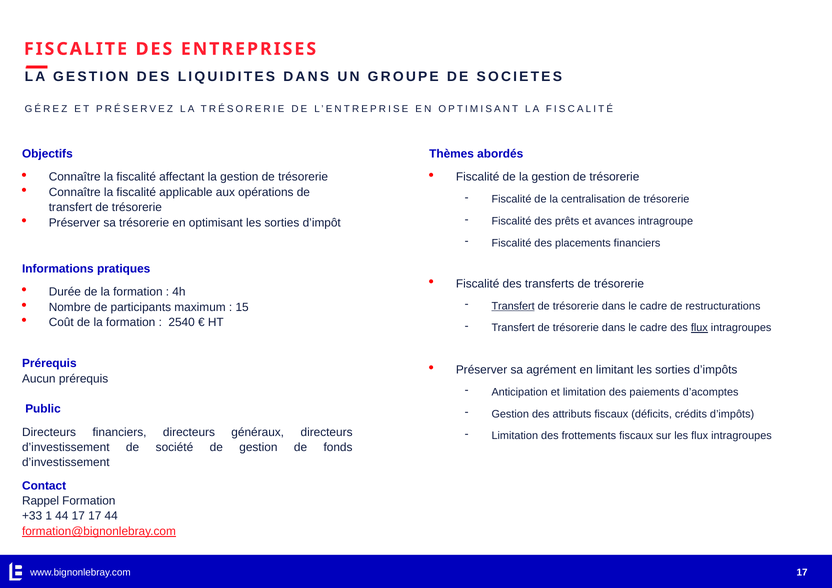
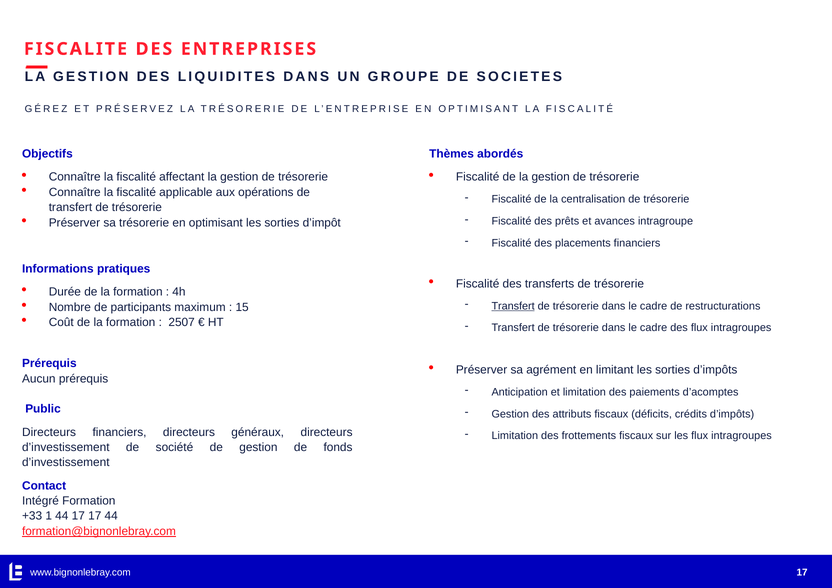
2540: 2540 -> 2507 (182, 322)
flux underline: present -> none (699, 328)
Rappel: Rappel -> Intégré (41, 501)
